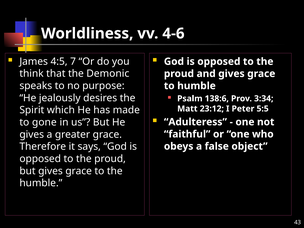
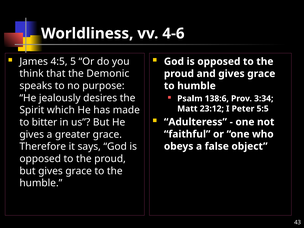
7: 7 -> 5 (73, 61)
gone: gone -> bitter (44, 122)
